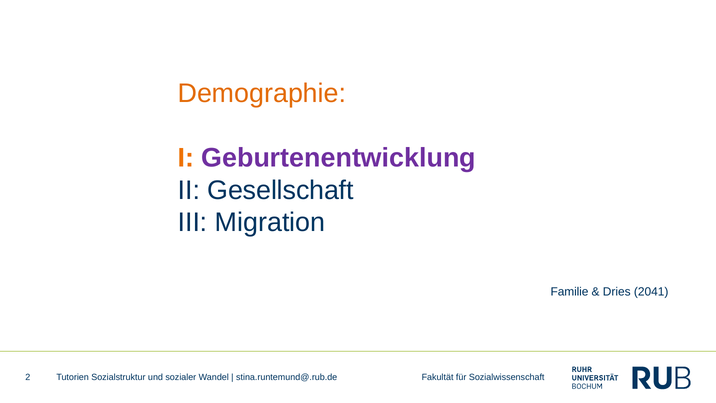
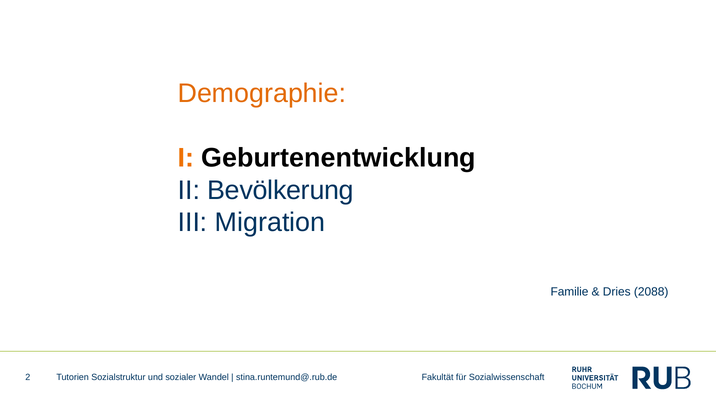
Geburtenentwicklung colour: purple -> black (339, 158)
Gesellschaft: Gesellschaft -> Bevölkerung (281, 190)
2041: 2041 -> 2088 (651, 292)
